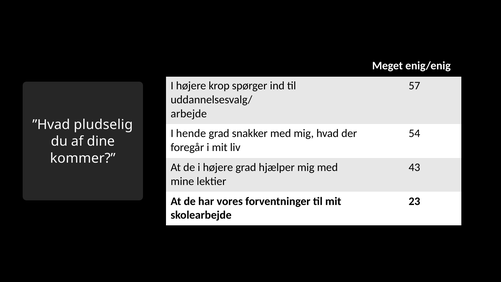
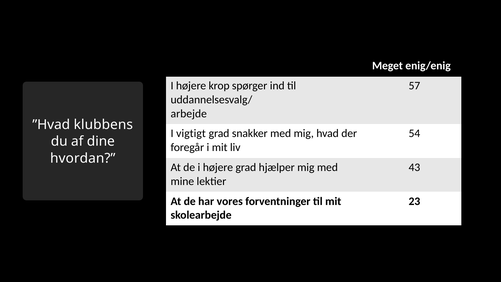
pludselig: pludselig -> klubbens (103, 125)
hende: hende -> vigtigt (191, 133)
kommer: kommer -> hvordan (83, 158)
